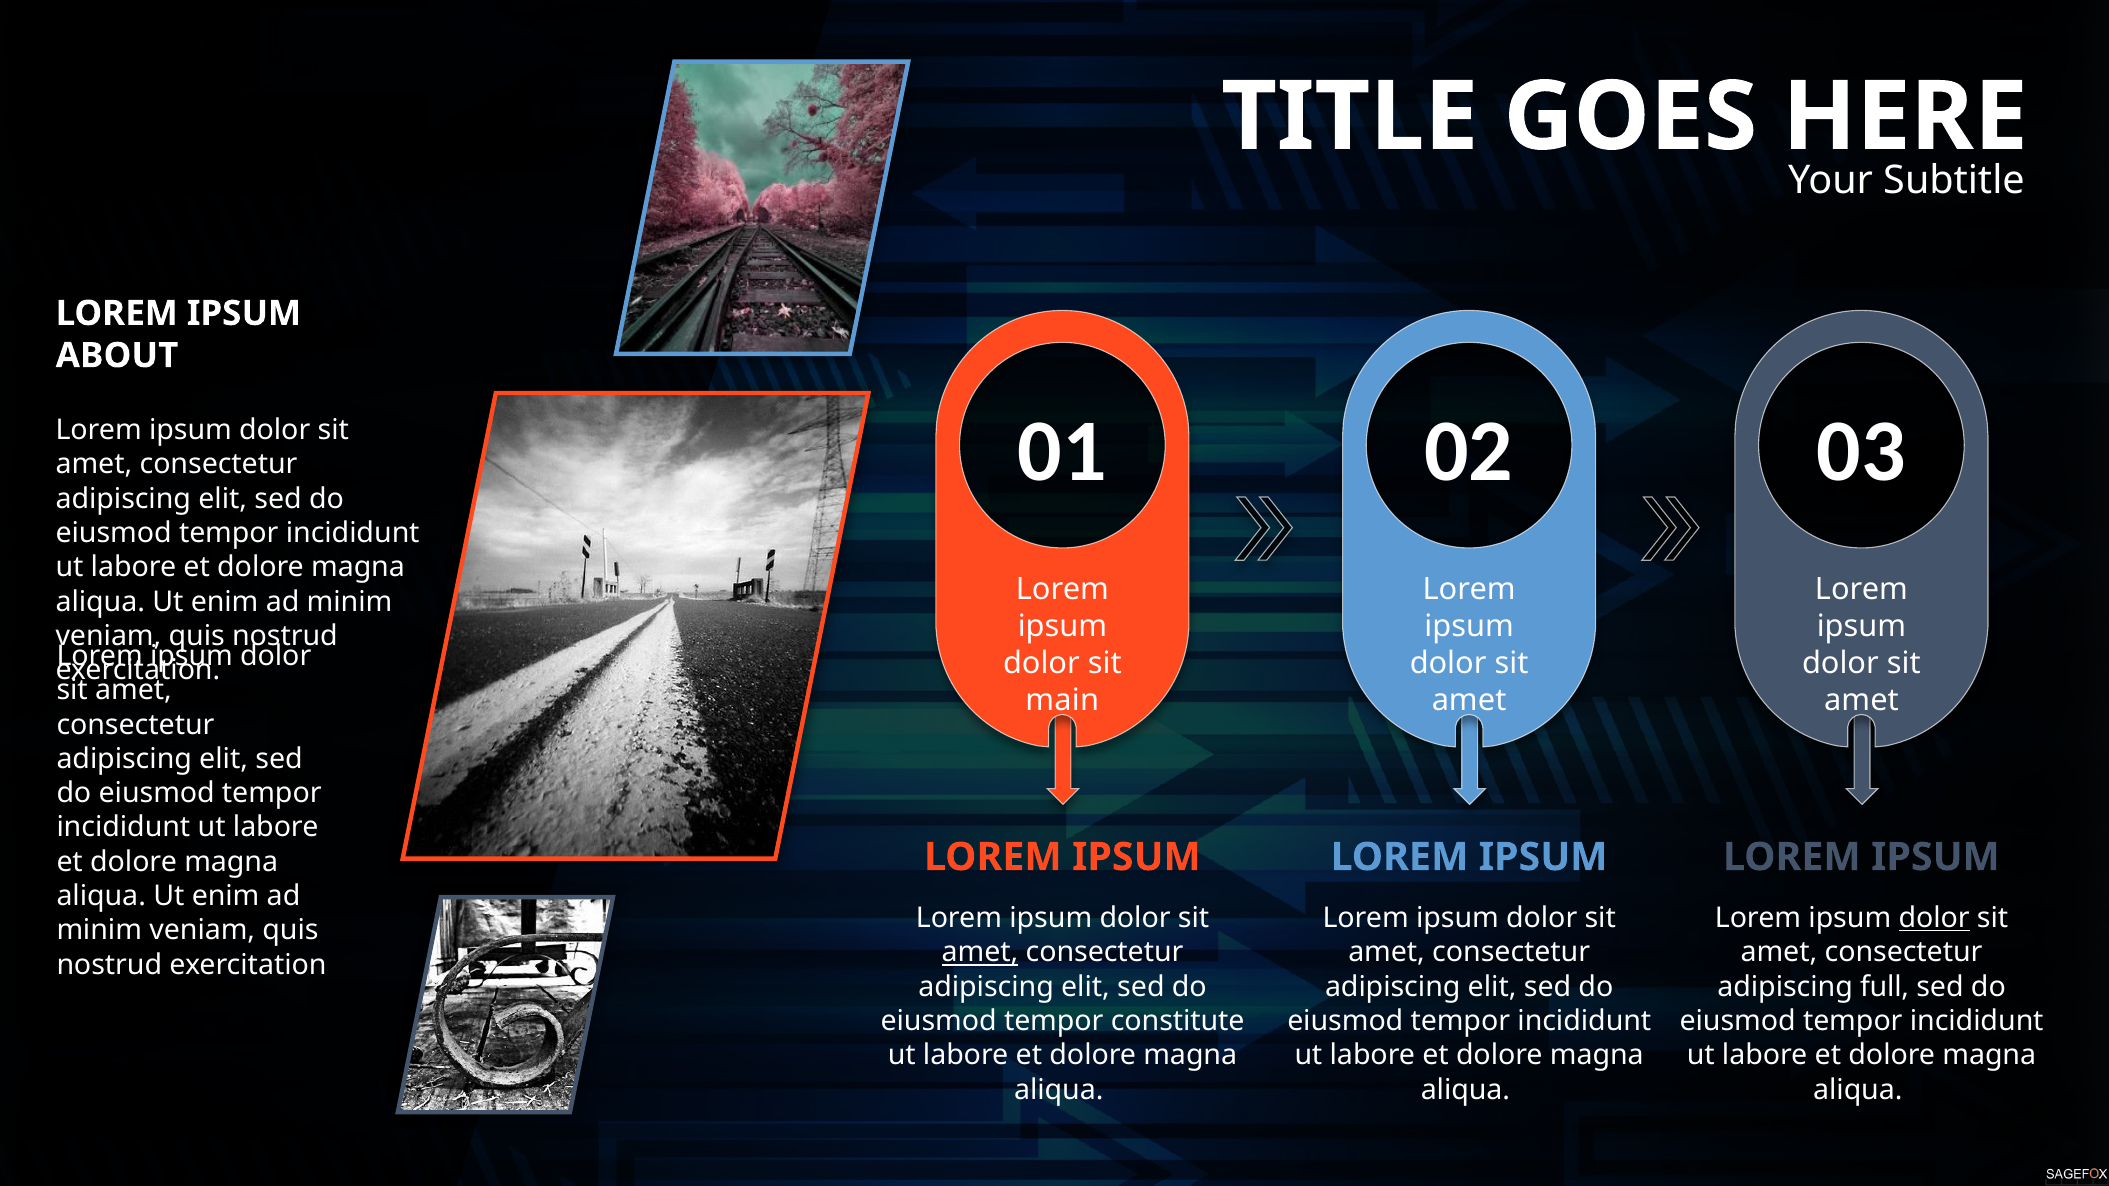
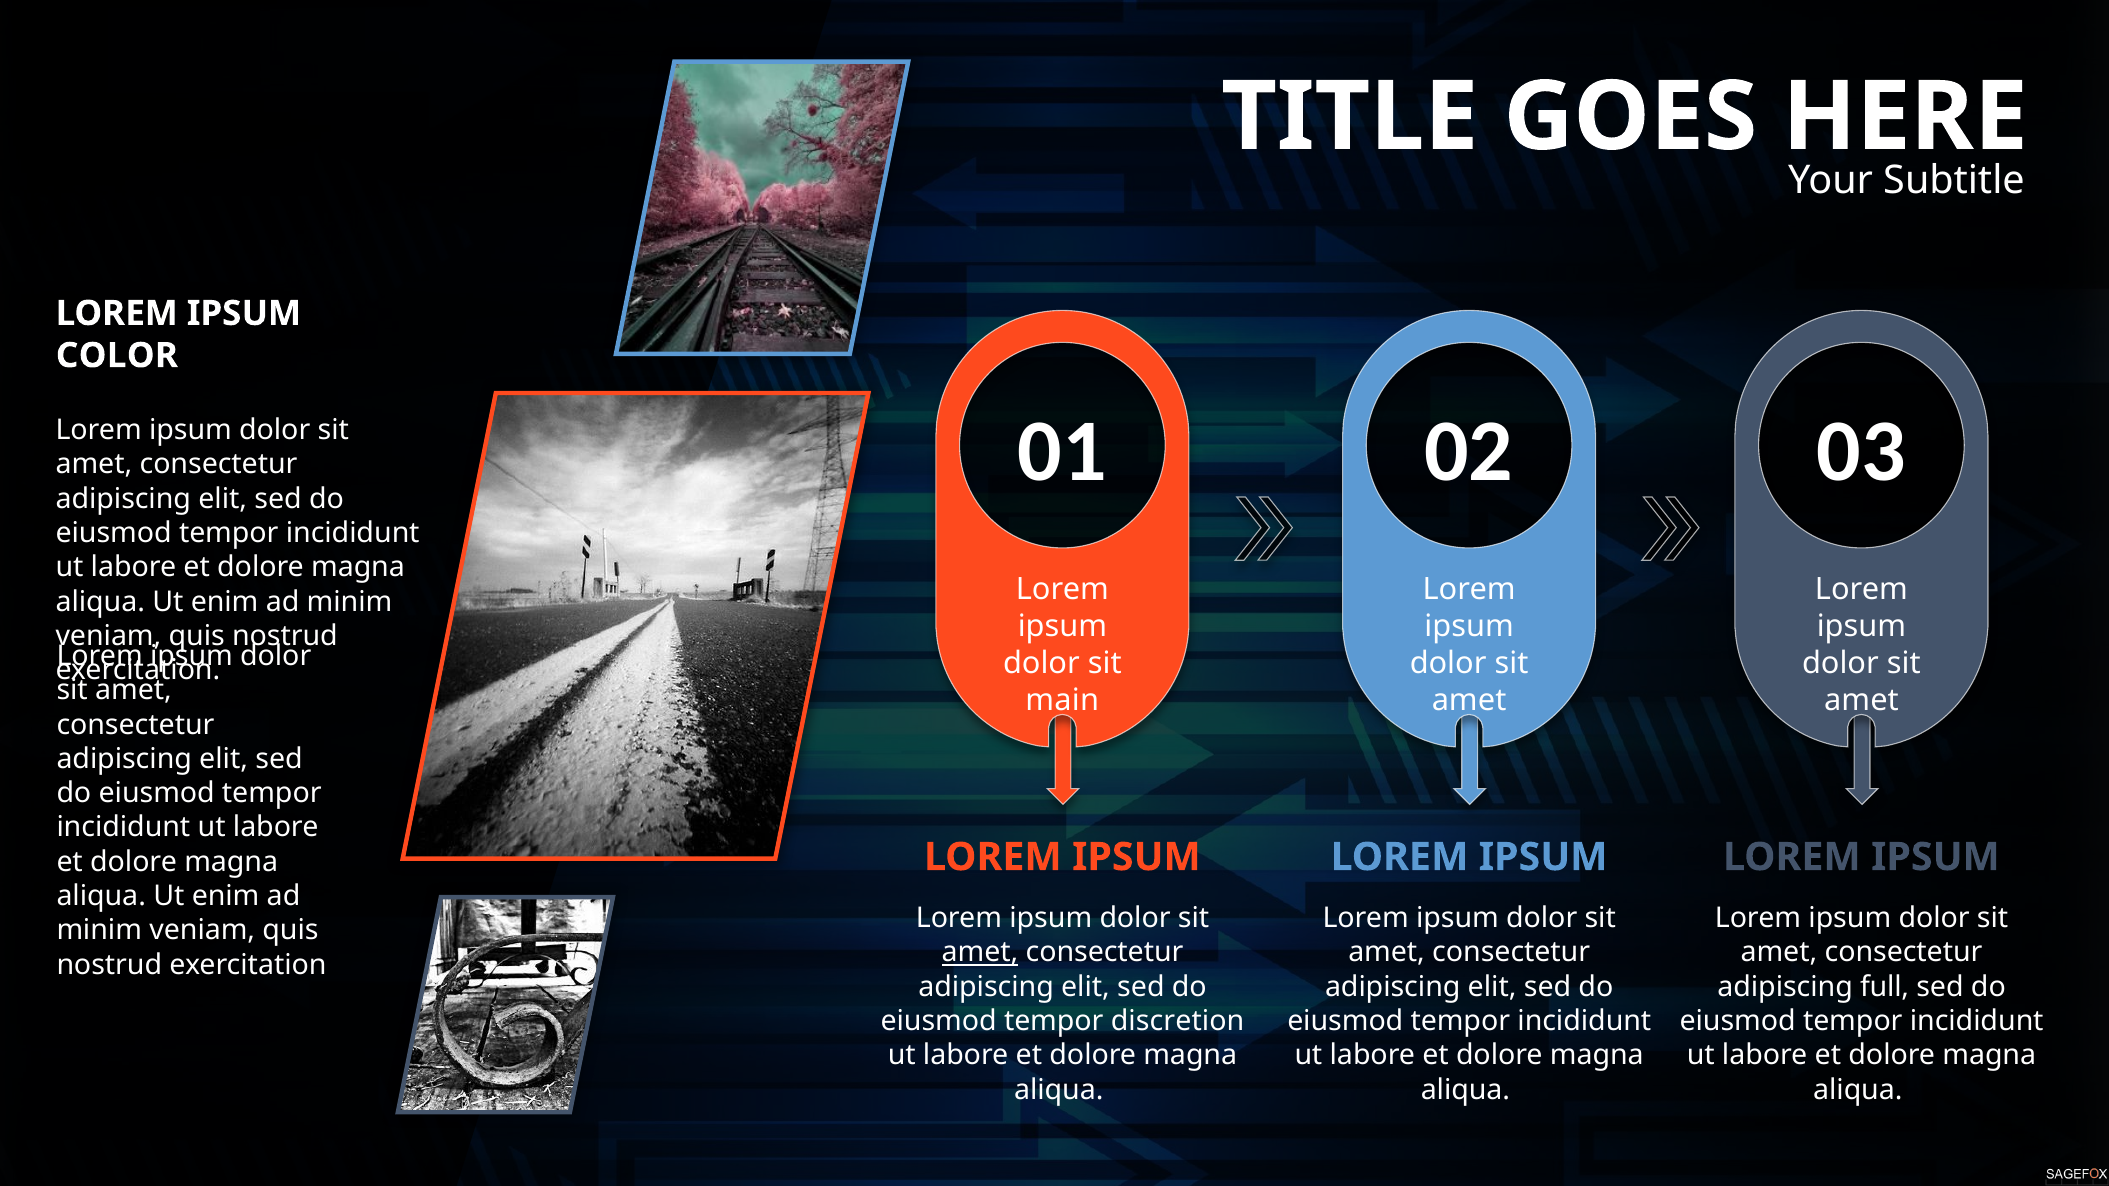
ABOUT: ABOUT -> COLOR (117, 356)
dolor underline: present -> none (1934, 918)
constitute: constitute -> discretion (1178, 1021)
